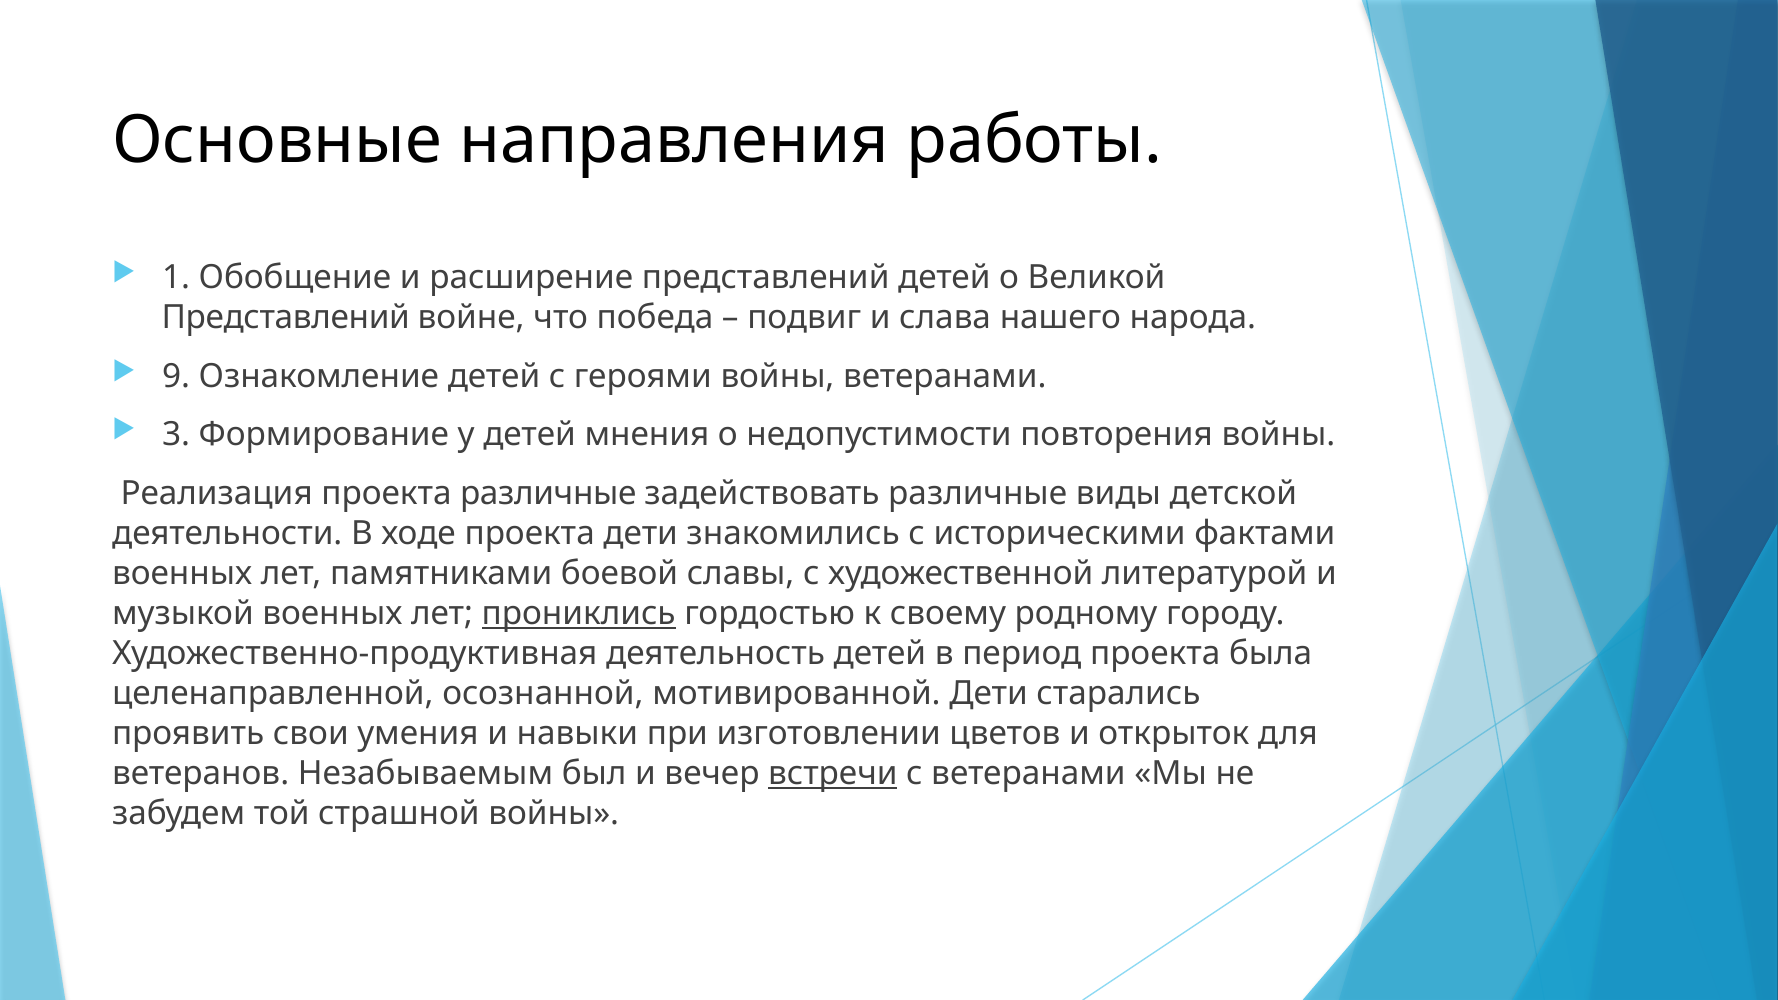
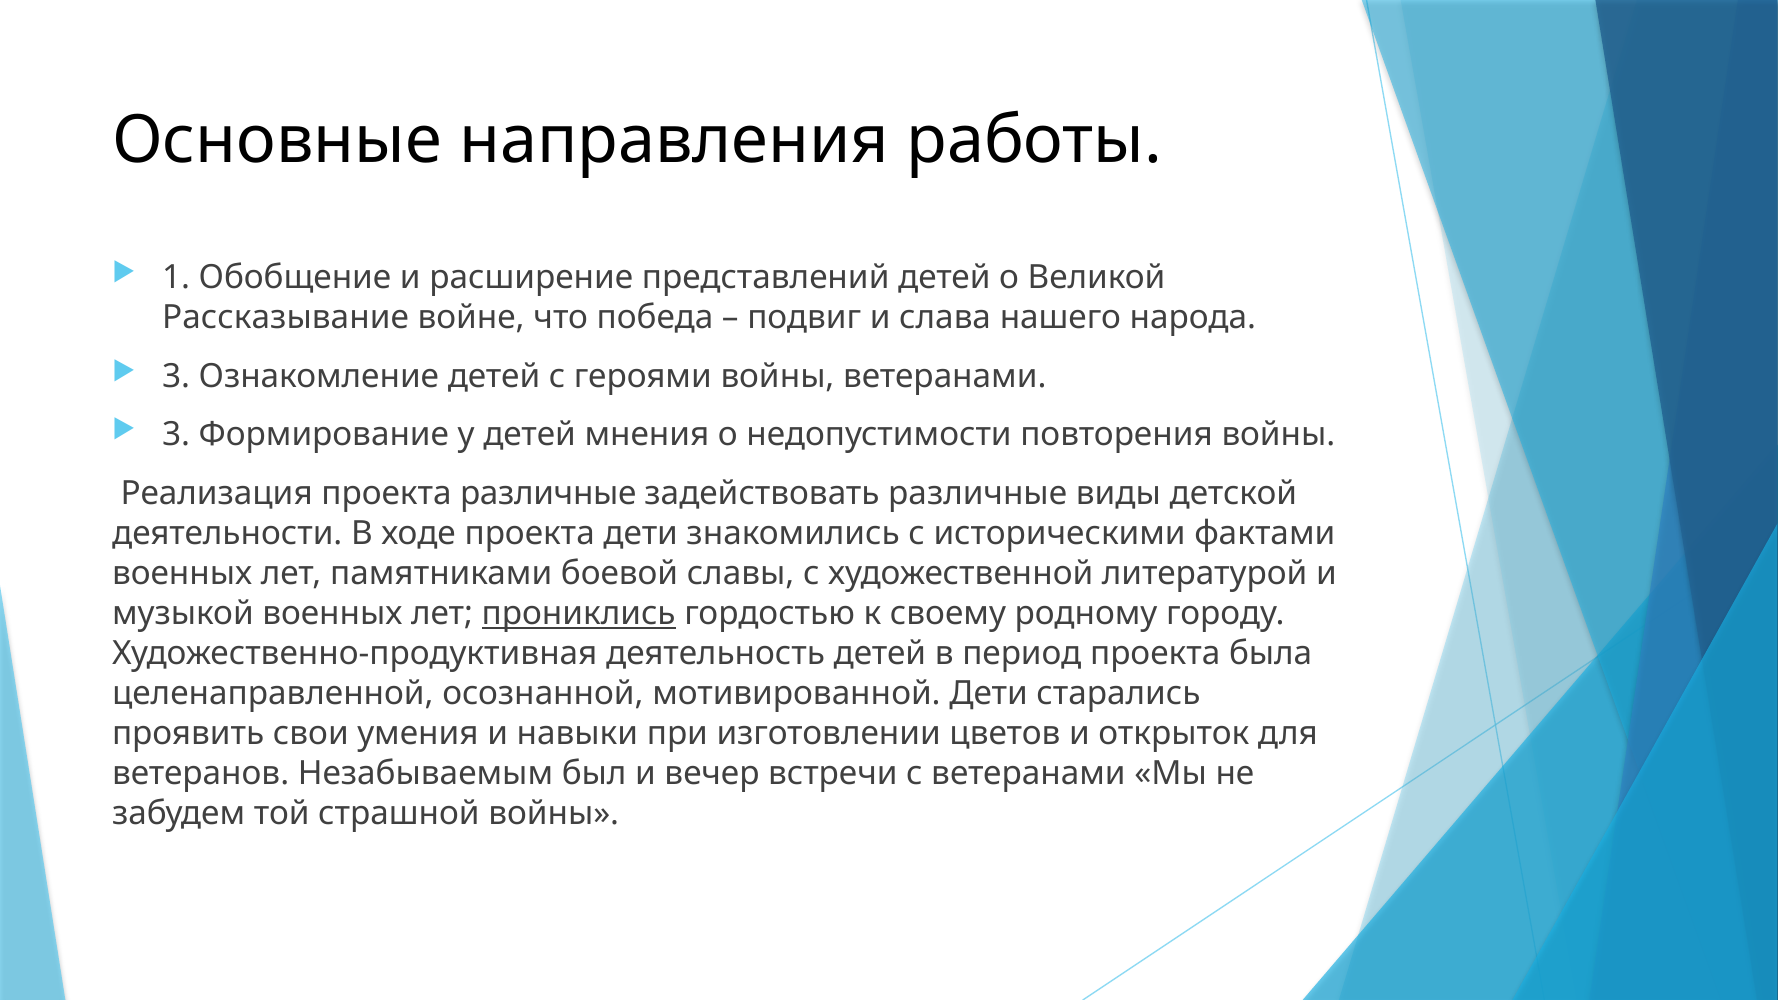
Представлений: Представлений -> Рассказывание (286, 318)
9: 9 -> 3 (176, 376)
встречи underline: present -> none (833, 773)
